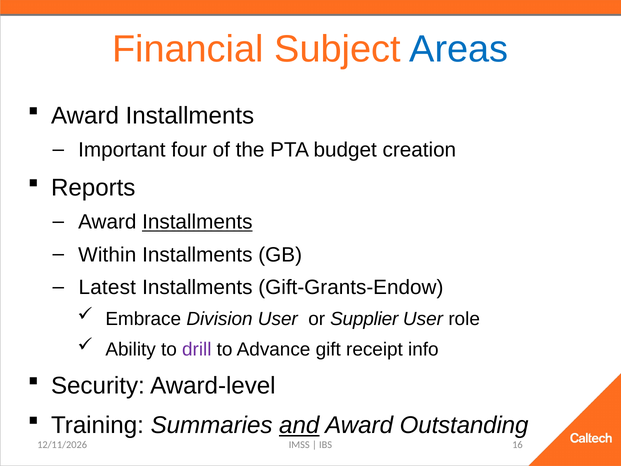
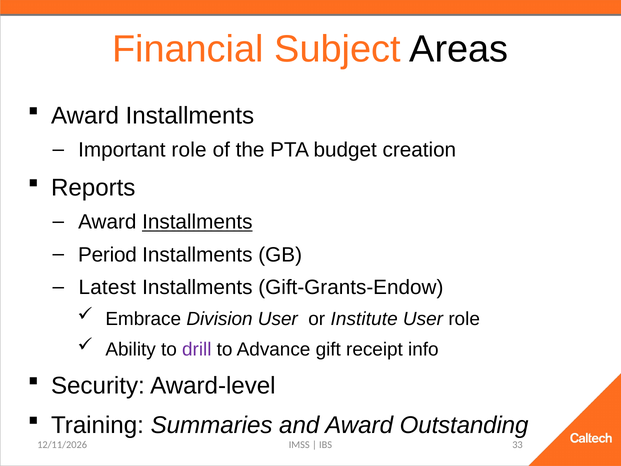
Areas colour: blue -> black (459, 49)
Important four: four -> role (189, 150)
Within: Within -> Period (107, 255)
Supplier: Supplier -> Institute (364, 319)
and underline: present -> none (299, 425)
16: 16 -> 33 (517, 445)
